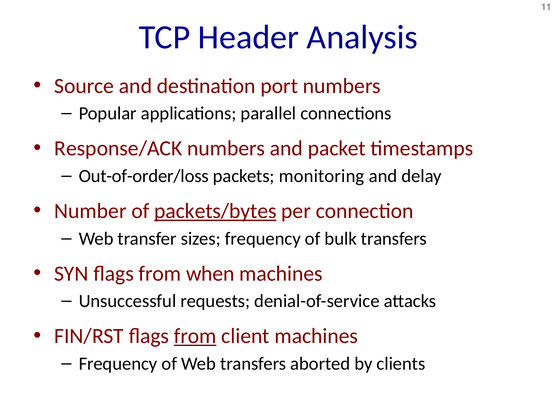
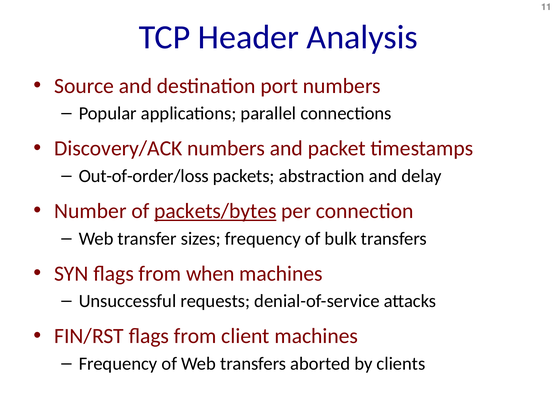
Response/ACK: Response/ACK -> Discovery/ACK (118, 148)
monitoring: monitoring -> abstraction (322, 176)
from underline: present -> none (195, 336)
